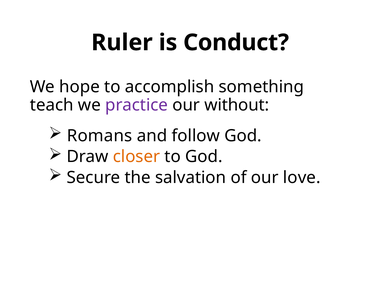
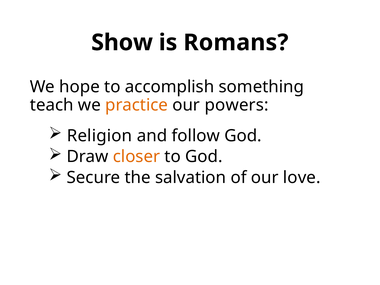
Ruler: Ruler -> Show (122, 43)
Conduct: Conduct -> Romans (236, 43)
practice colour: purple -> orange (137, 105)
without: without -> powers (237, 105)
Romans: Romans -> Religion (100, 136)
